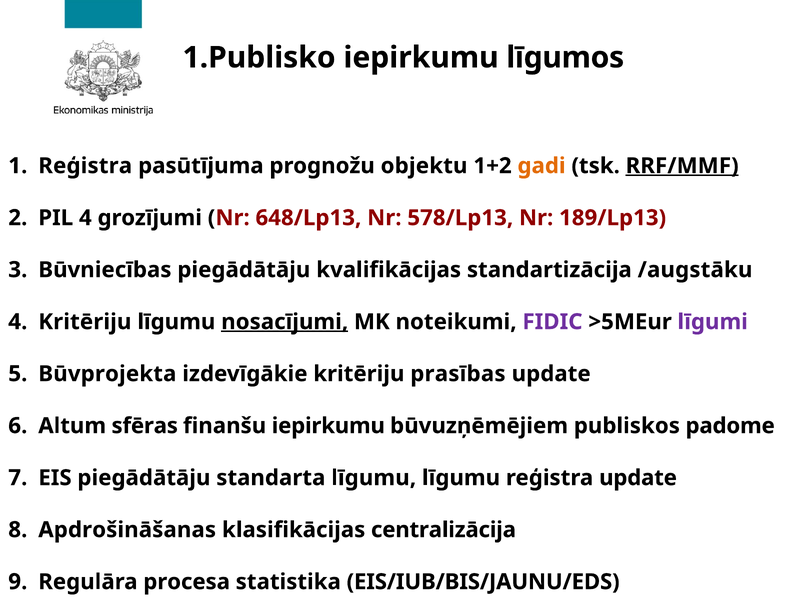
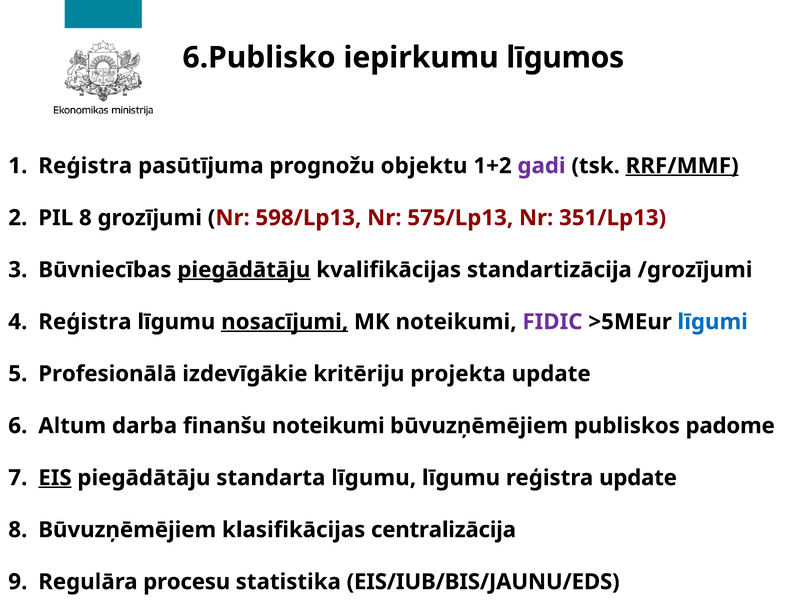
1.Publisko: 1.Publisko -> 6.Publisko (259, 58)
gadi colour: orange -> purple (542, 166)
PIL 4: 4 -> 8 (85, 218)
648/Lp13: 648/Lp13 -> 598/Lp13 (308, 218)
578/Lp13: 578/Lp13 -> 575/Lp13 (460, 218)
189/Lp13: 189/Lp13 -> 351/Lp13 (613, 218)
piegādātāju underline: none -> present (244, 270)
/augstāku: /augstāku -> /grozījumi (695, 270)
Kritēriju: Kritēriju -> Reģistra (85, 322)
līgumi colour: purple -> blue (713, 322)
Būvprojekta: Būvprojekta -> Profesionālā (107, 374)
prasības: prasības -> projekta (458, 374)
sfēras: sfēras -> darba (145, 426)
finanšu iepirkumu: iepirkumu -> noteikumi (328, 426)
EIS underline: none -> present (55, 478)
Apdrošināšanas: Apdrošināšanas -> Būvuzņēmējiem (127, 530)
procesa: procesa -> procesu (187, 583)
